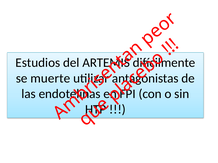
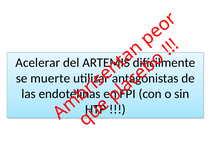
Estudios: Estudios -> Acelerar (38, 63)
